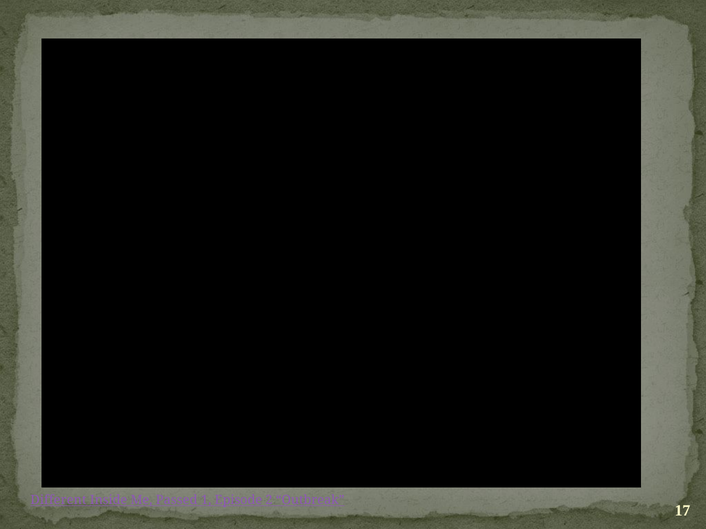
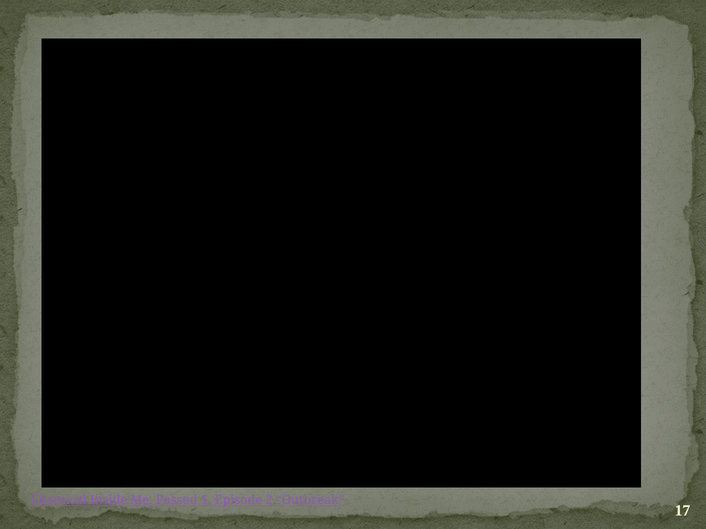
Different: Different -> Chemical (59, 500)
